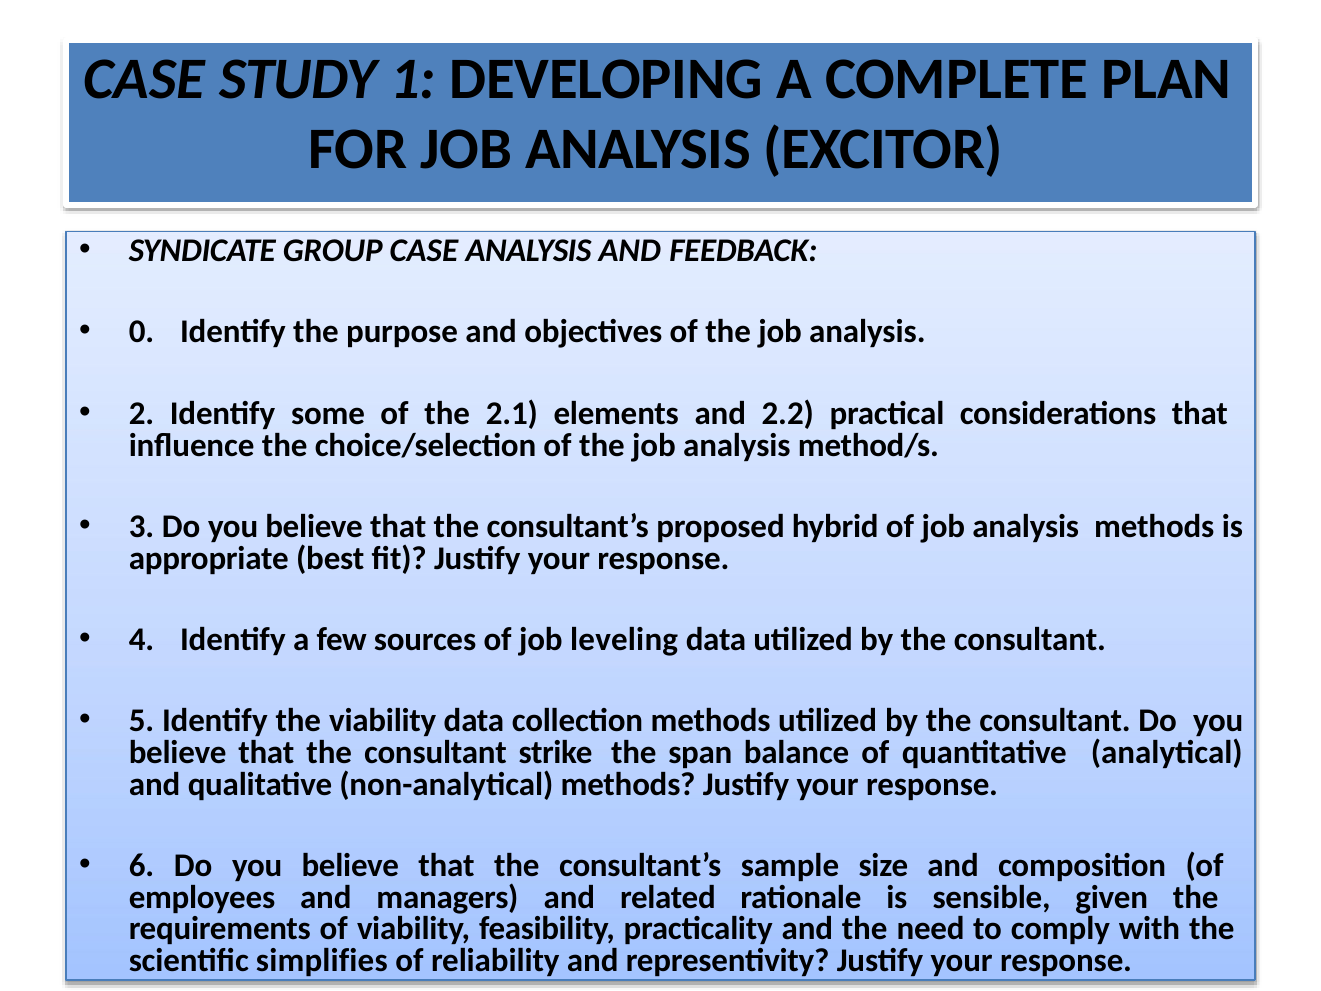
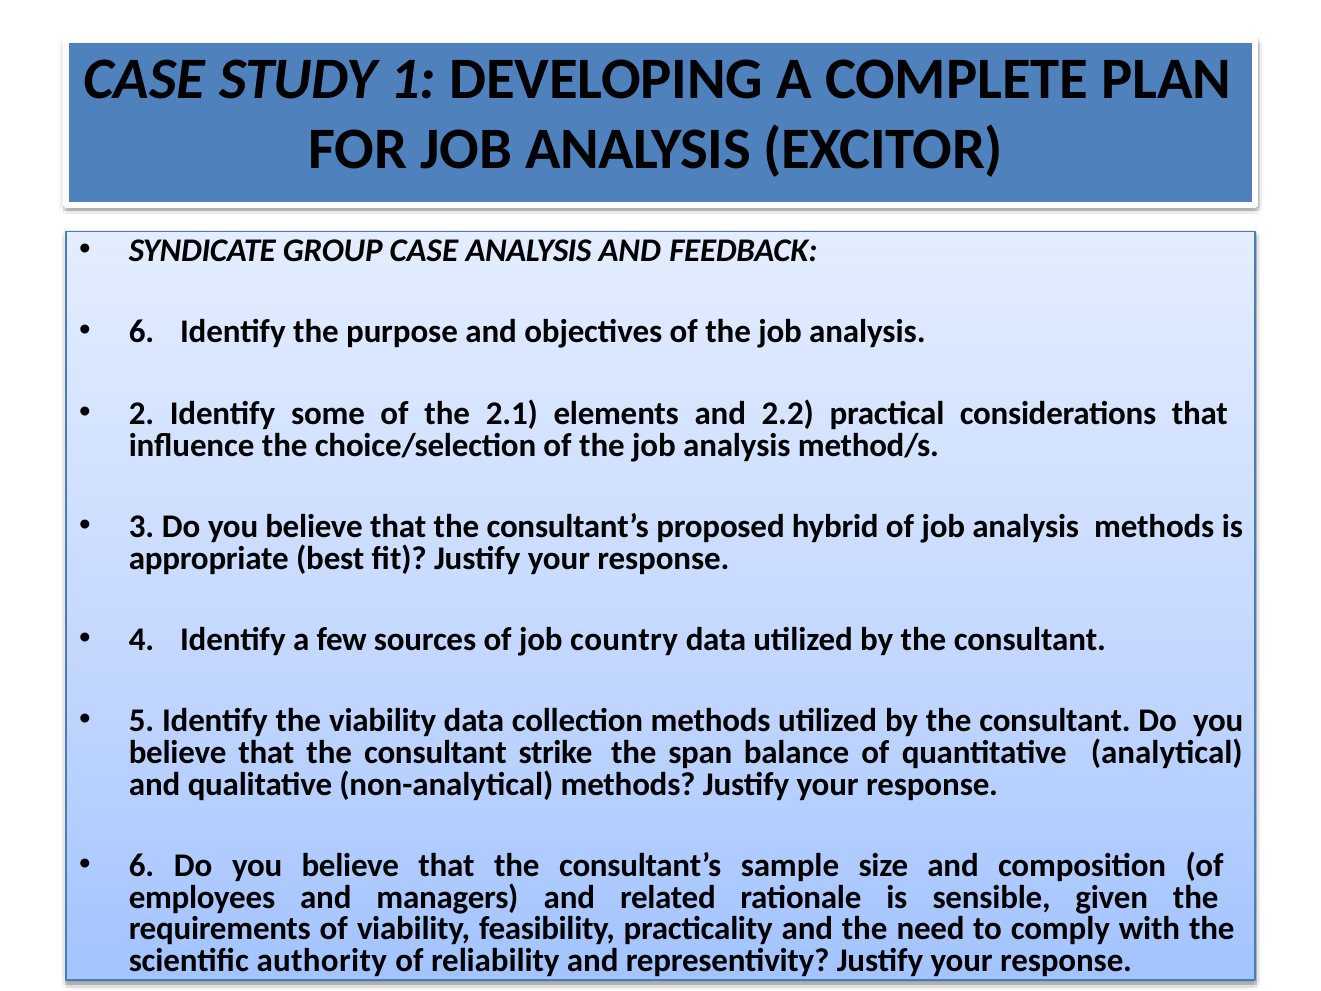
0: 0 -> 6 (142, 332)
leveling: leveling -> country (624, 639)
simplifies: simplifies -> authority (322, 961)
